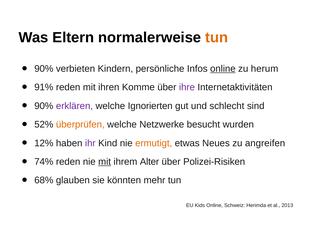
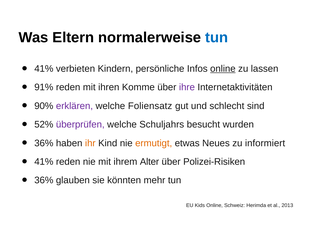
tun colour: orange -> blue (217, 37)
90%: 90% -> 41% (44, 69)
herum: herum -> lassen (265, 69)
Ignorierten: Ignorierten -> Foliensatz (150, 106)
überprüfen colour: orange -> purple (80, 125)
Netzwerke: Netzwerke -> Schuljahrs (162, 125)
12%: 12% -> 36% (44, 143)
ihr colour: purple -> orange (90, 143)
angreifen: angreifen -> informiert (265, 143)
74%: 74% -> 41% (44, 162)
mit underline: present -> none (105, 162)
68%: 68% -> 36% (44, 180)
